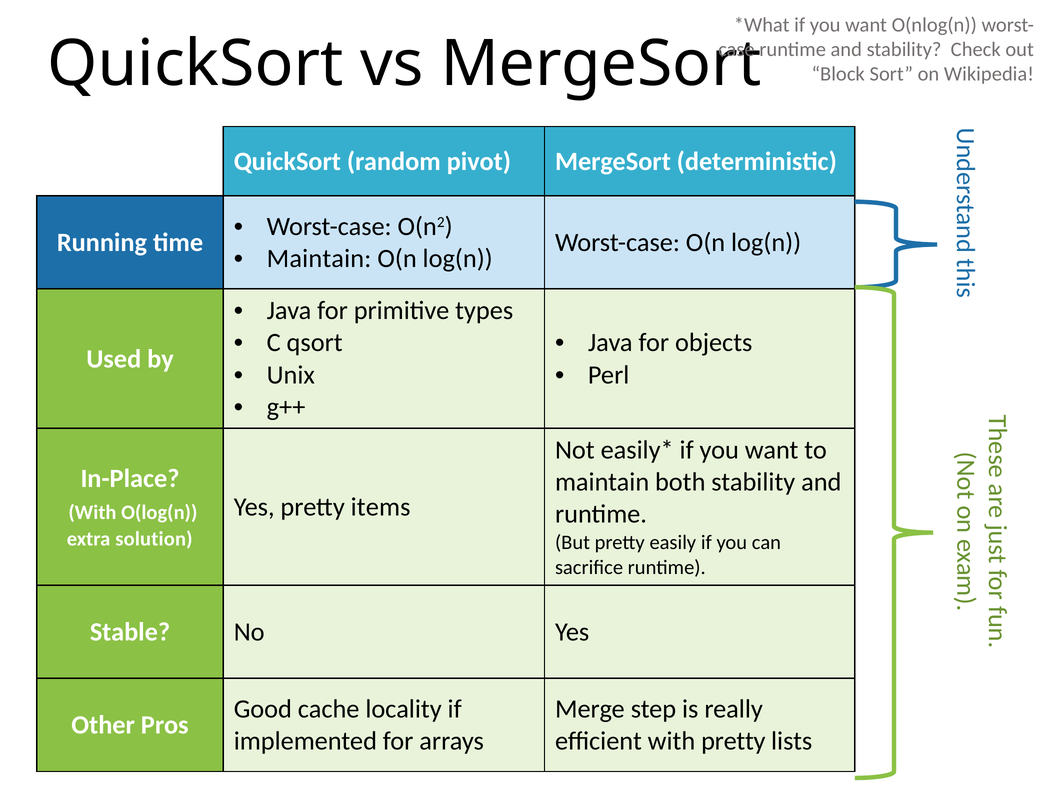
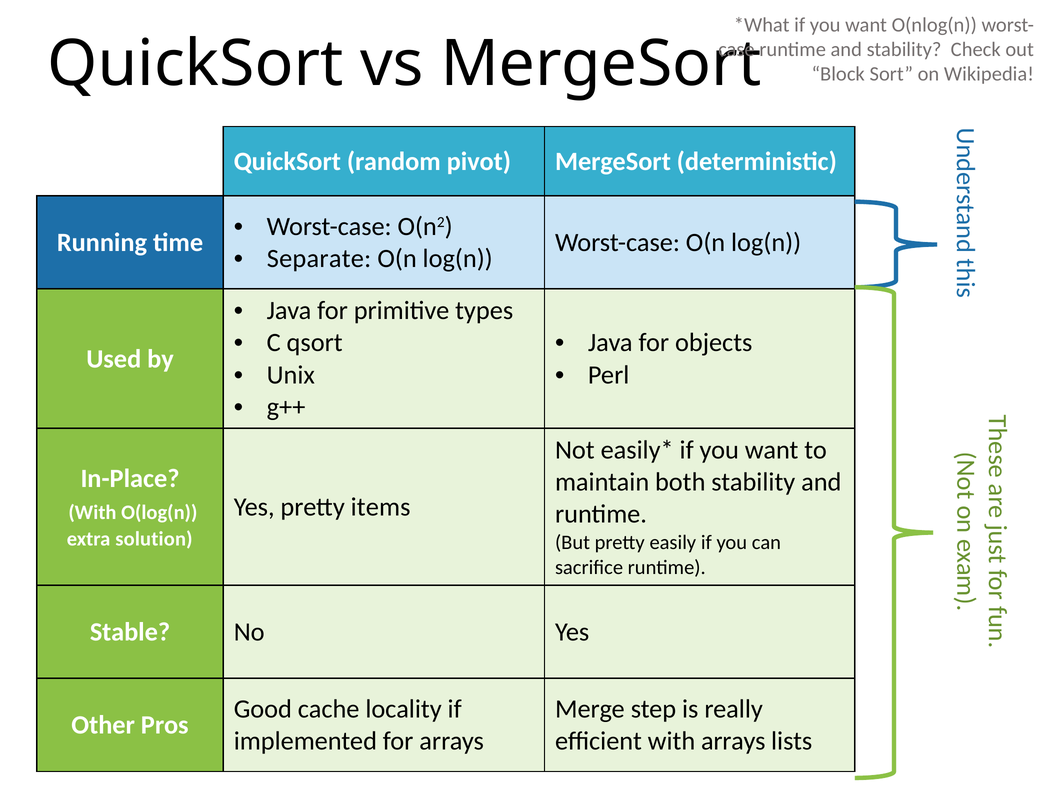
Maintain: Maintain -> Separate (319, 258)
with pretty: pretty -> arrays (733, 741)
